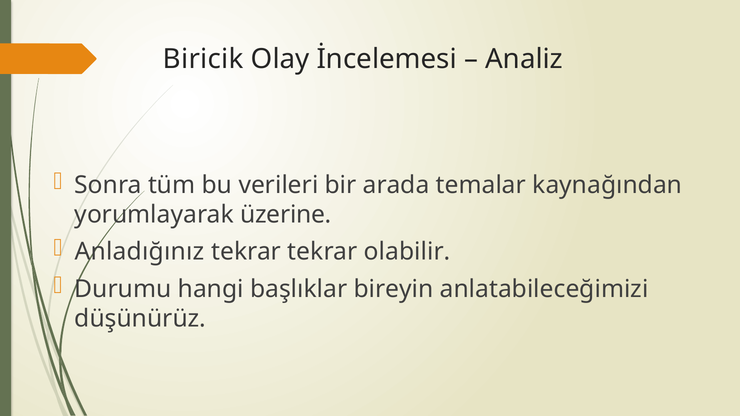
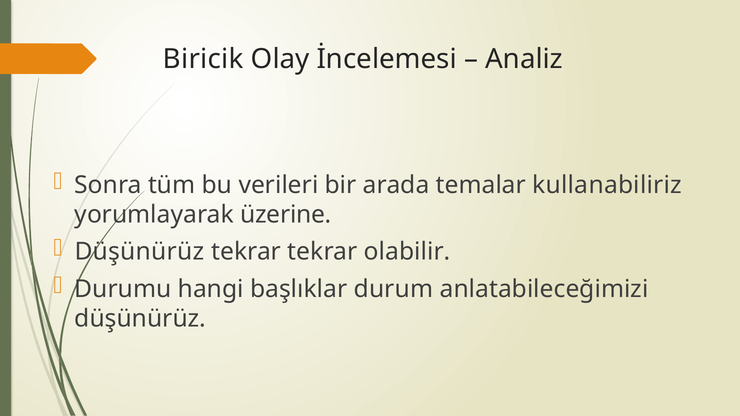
kaynağından: kaynağından -> kullanabiliriz (607, 185)
Anladığınız: Anladığınız -> Düşünürüz (140, 252)
bireyin: bireyin -> durum (393, 289)
